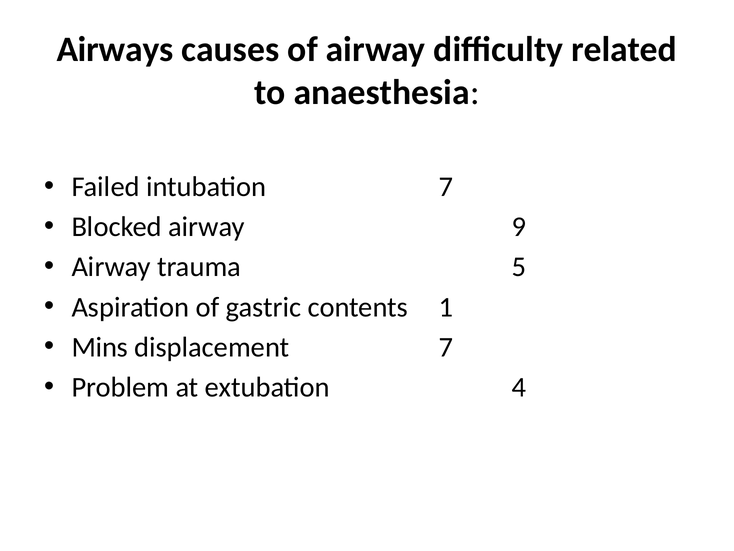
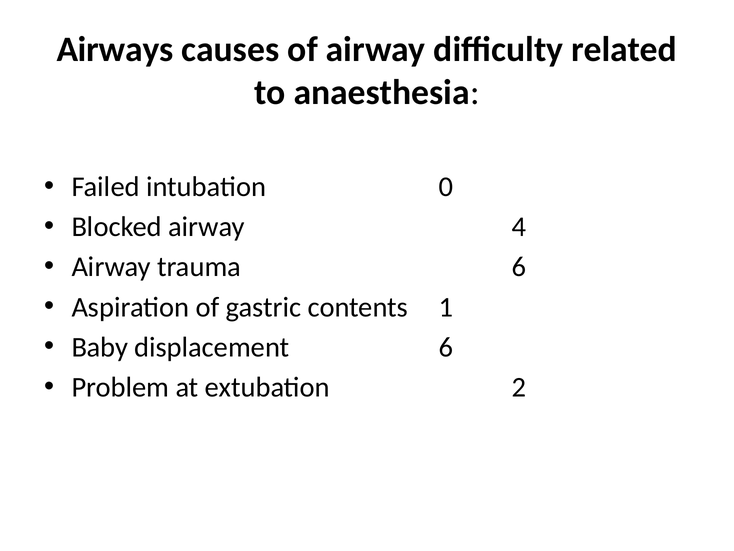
intubation 7: 7 -> 0 (446, 187)
9: 9 -> 4 (519, 227)
trauma 5: 5 -> 6 (519, 267)
Mins: Mins -> Baby (100, 347)
displacement 7: 7 -> 6 (446, 347)
4: 4 -> 2 (519, 387)
